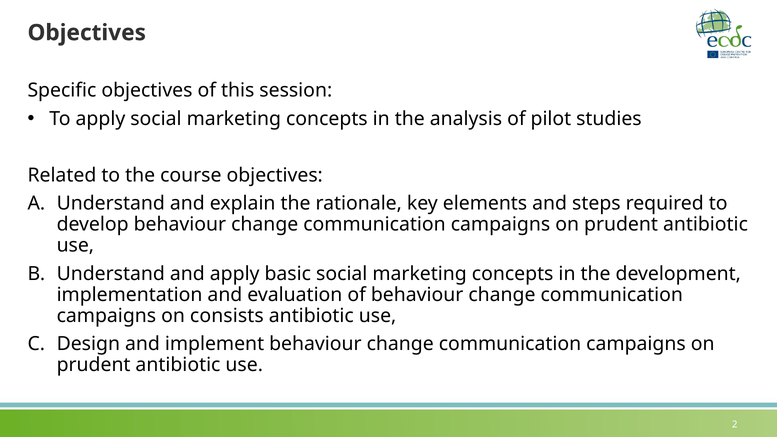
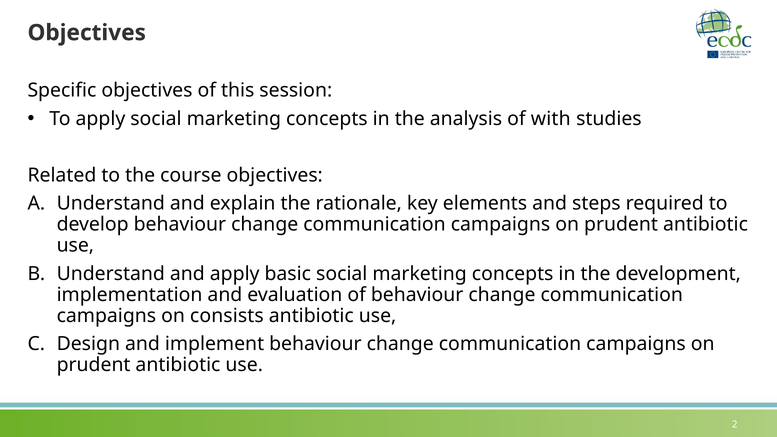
pilot: pilot -> with (551, 119)
